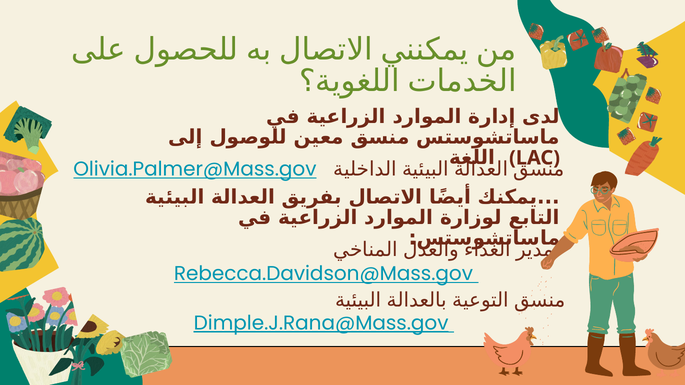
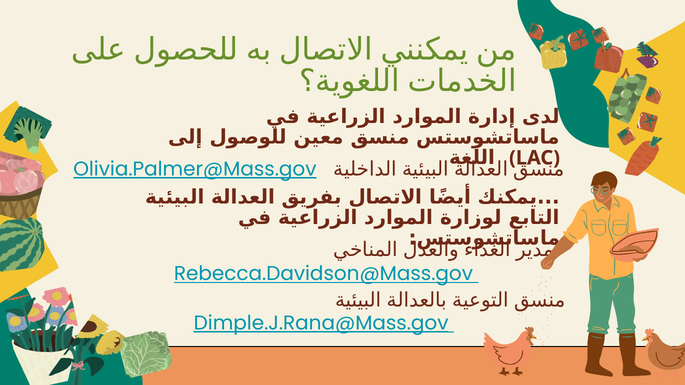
Olivia.Palmer@Mass.gov underline: none -> present (195, 169)
